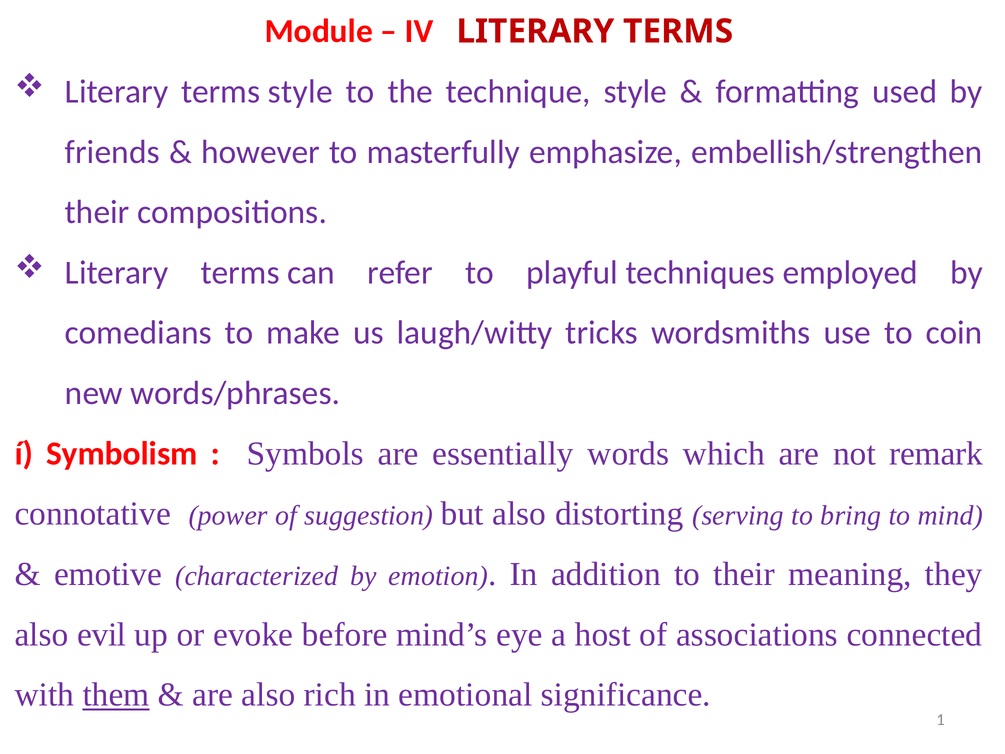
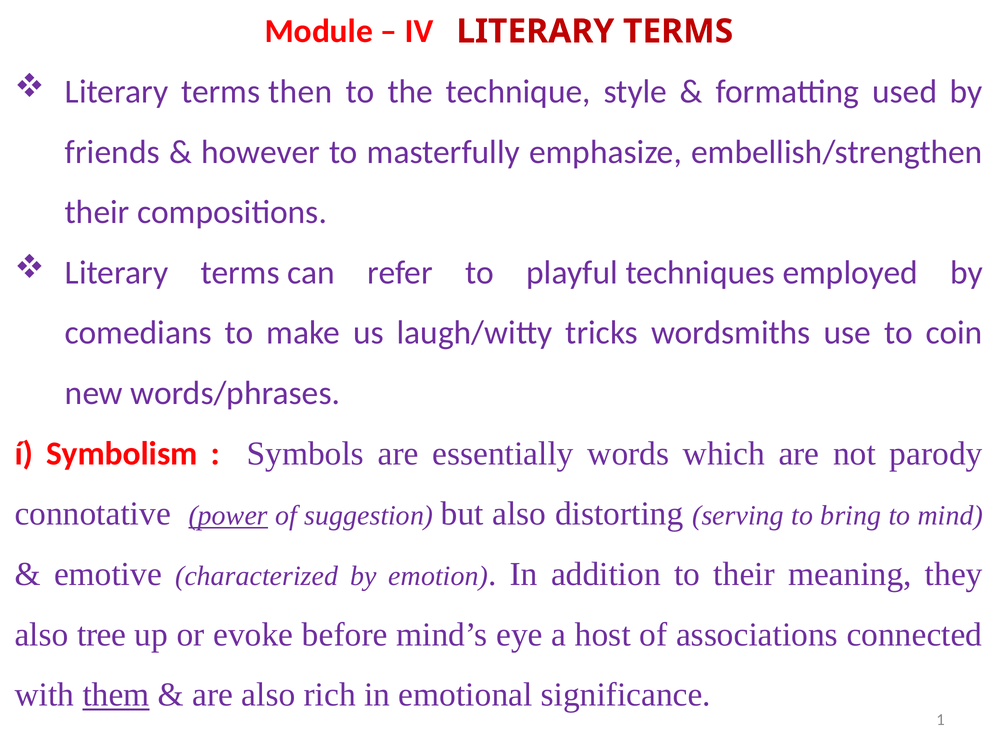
terms style: style -> then (300, 92)
remark: remark -> parody (936, 453)
power underline: none -> present (228, 516)
evil: evil -> tree (102, 634)
